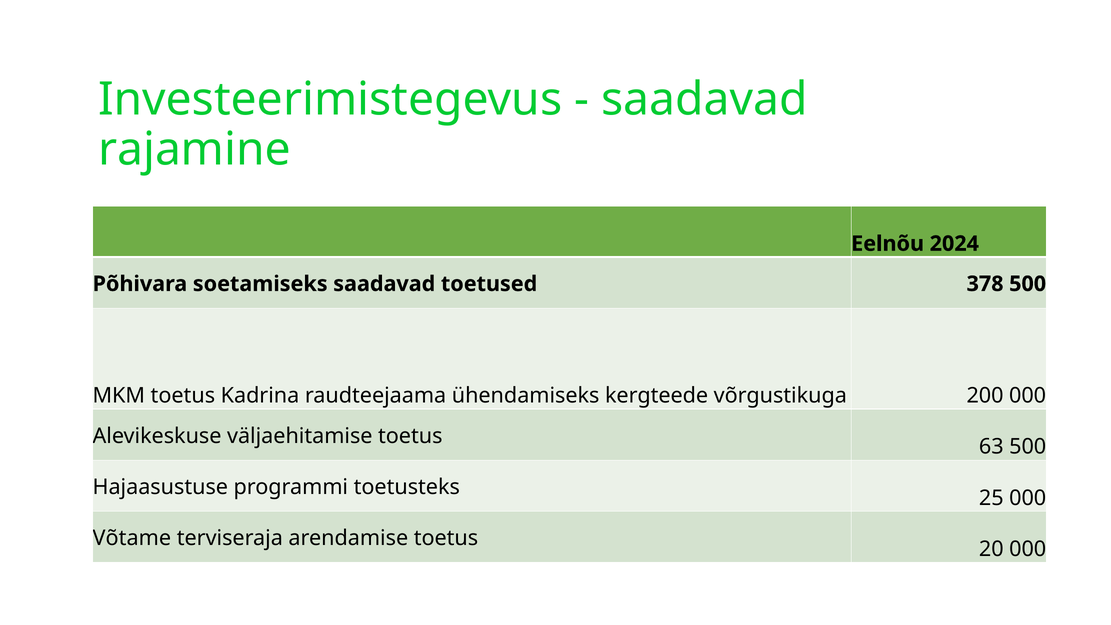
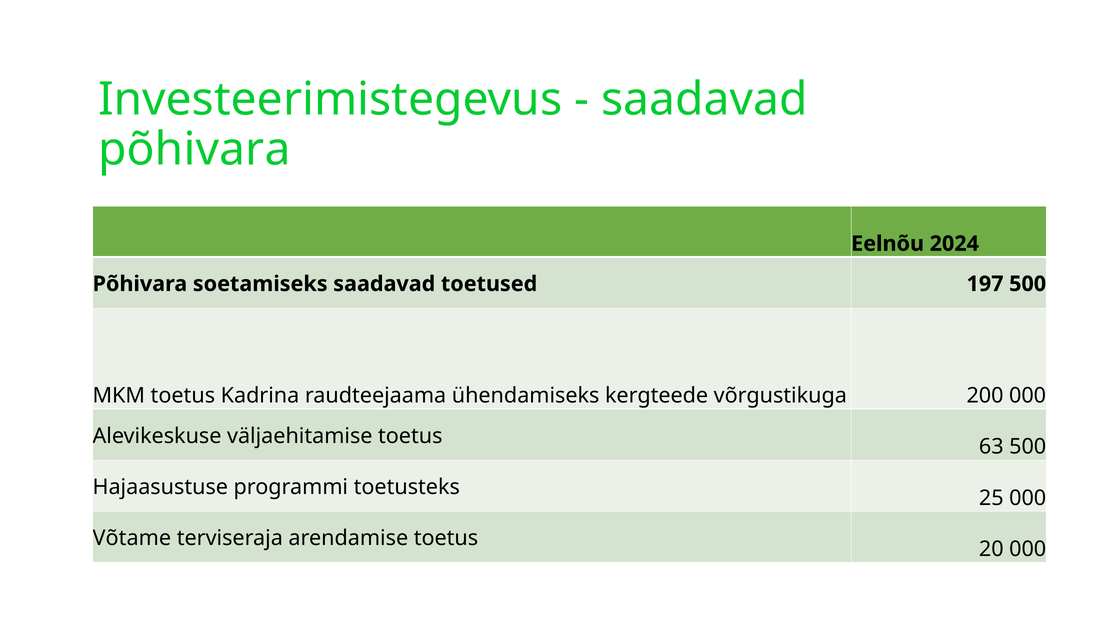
rajamine: rajamine -> põhivara (194, 149)
378: 378 -> 197 (985, 284)
